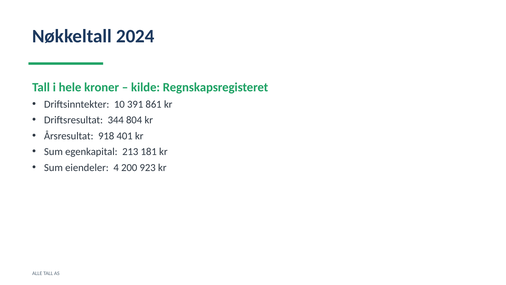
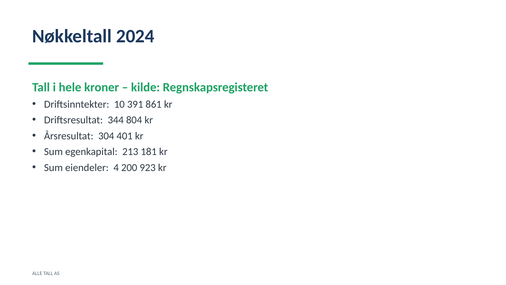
918: 918 -> 304 (106, 136)
